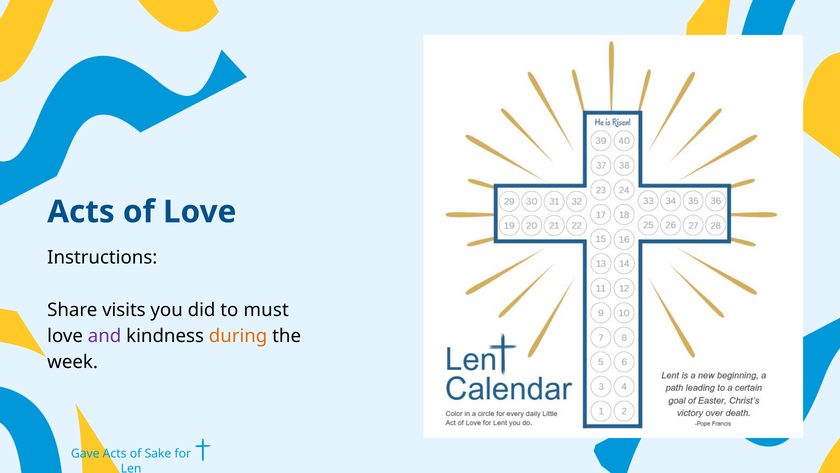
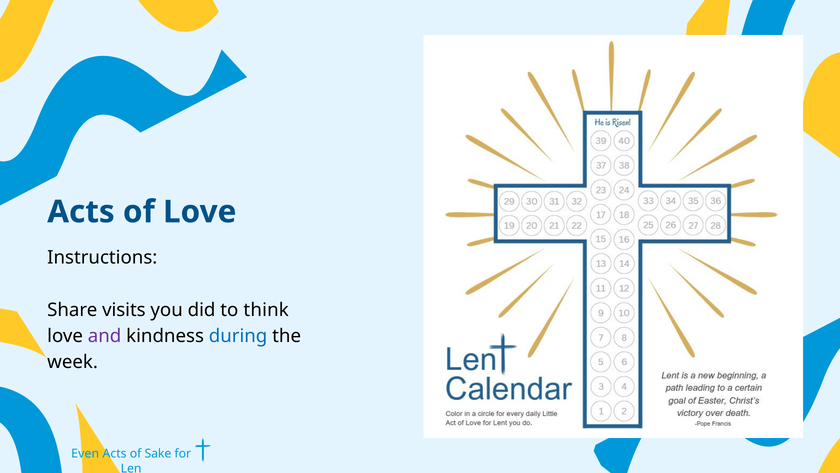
must: must -> think (266, 310)
during colour: orange -> blue (238, 336)
Gave: Gave -> Even (85, 453)
